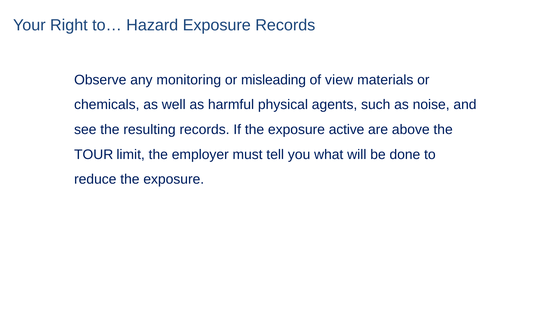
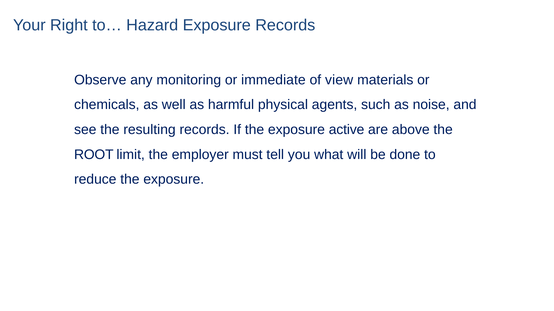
misleading: misleading -> immediate (273, 80)
TOUR: TOUR -> ROOT (94, 155)
